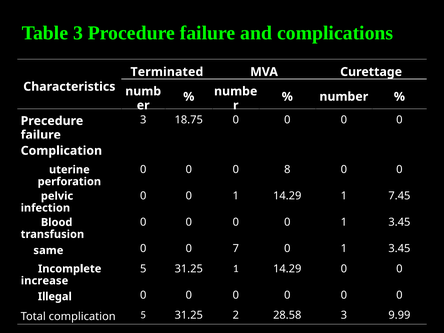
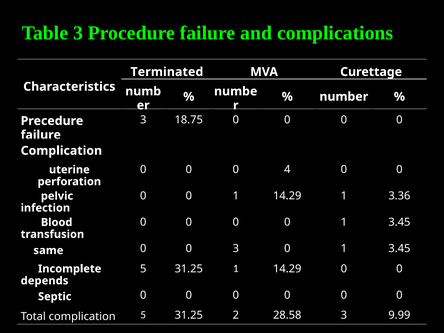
8: 8 -> 4 (287, 170)
7.45: 7.45 -> 3.36 (399, 196)
0 7: 7 -> 3 (236, 249)
increase: increase -> depends (45, 281)
Illegal: Illegal -> Septic (55, 297)
